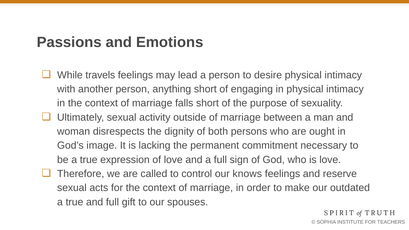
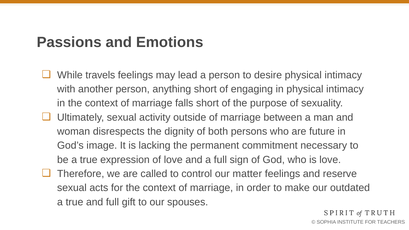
ought: ought -> future (322, 132)
knows: knows -> matter (247, 174)
